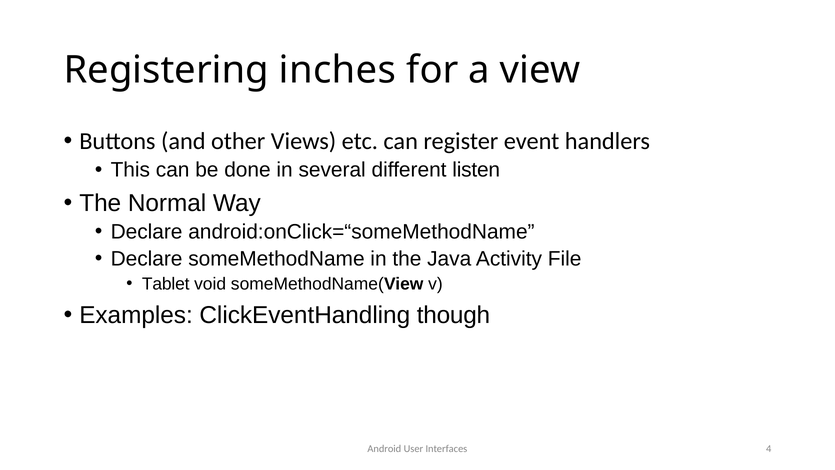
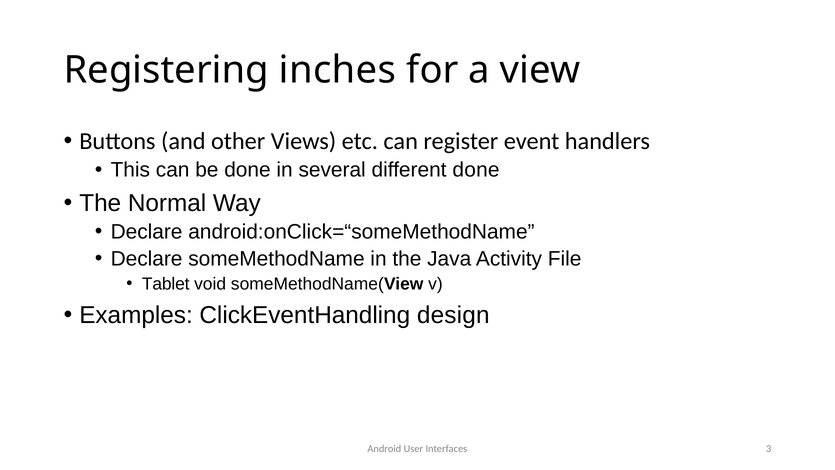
different listen: listen -> done (476, 170)
though: though -> design (453, 315)
4: 4 -> 3 (769, 448)
